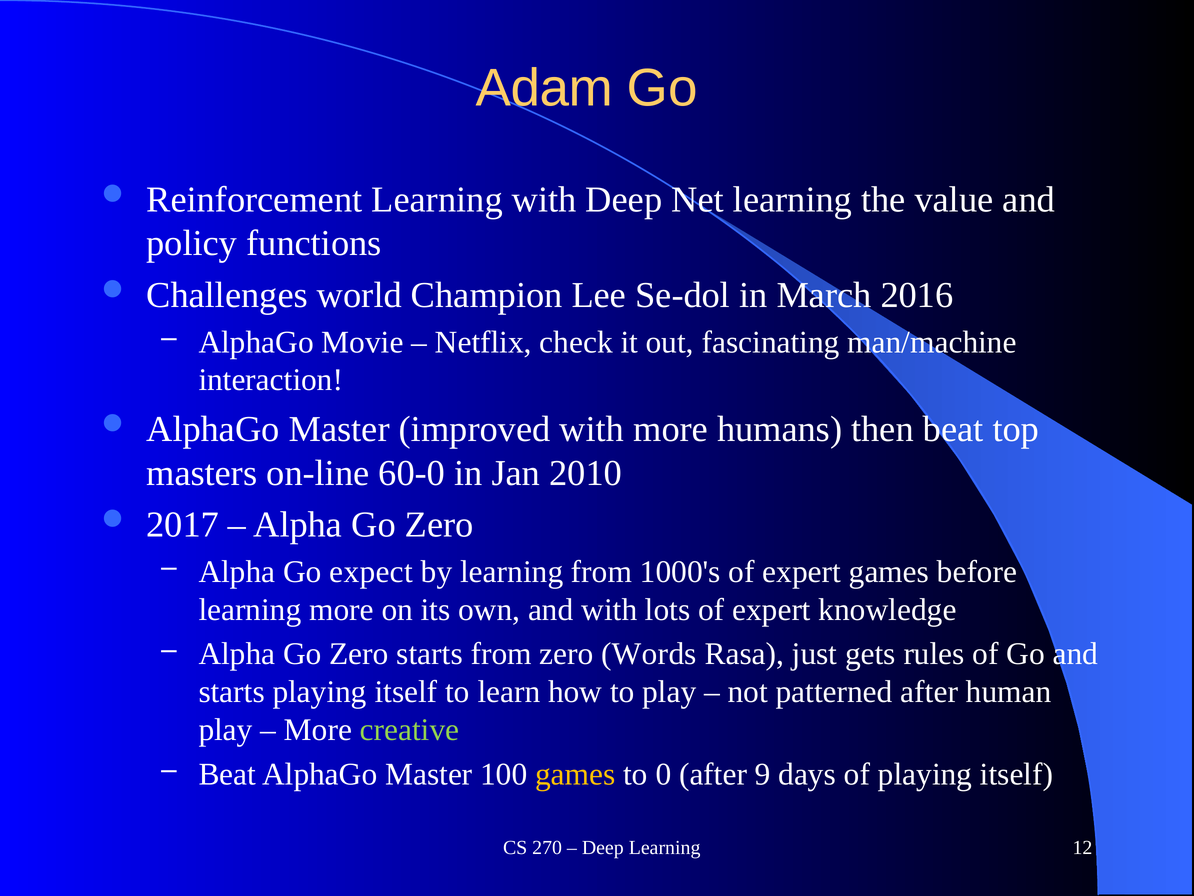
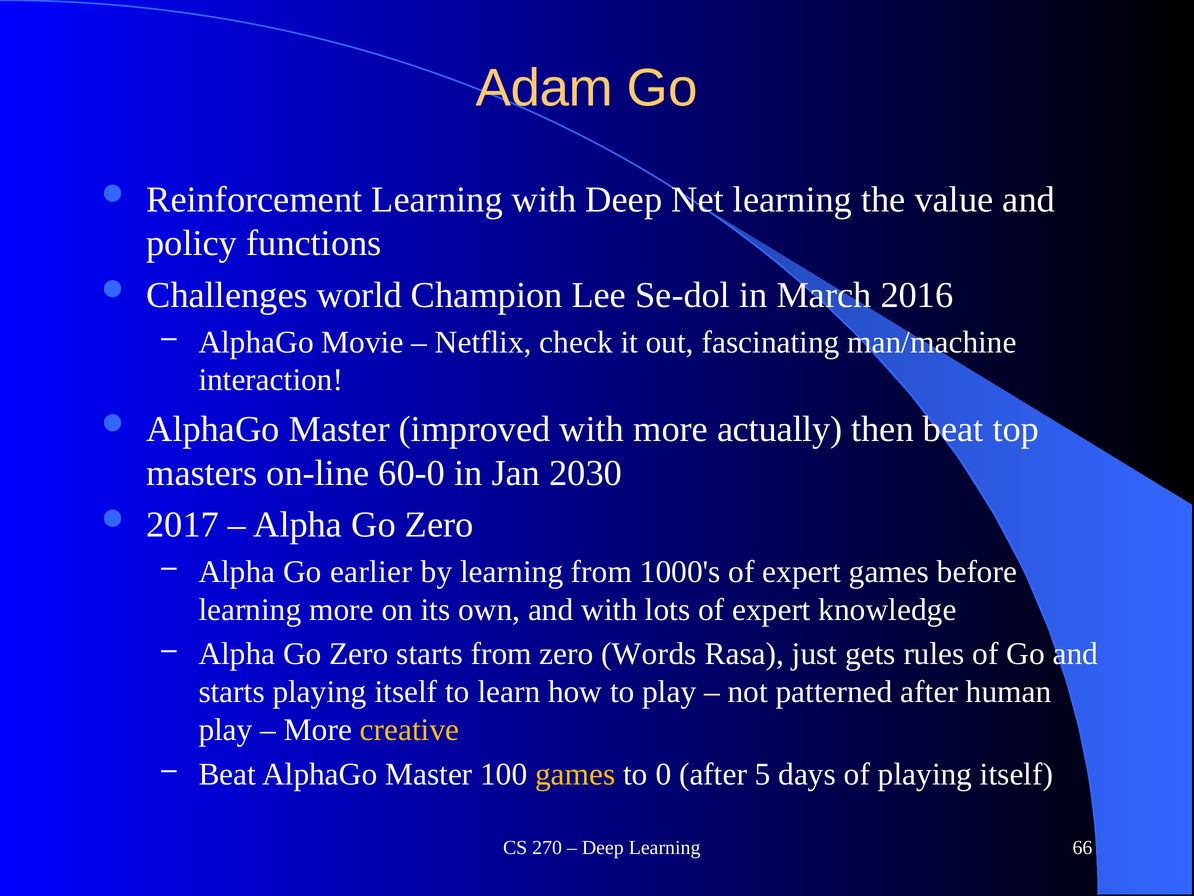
humans: humans -> actually (780, 429)
2010: 2010 -> 2030 (586, 473)
expect: expect -> earlier (371, 571)
creative colour: light green -> yellow (409, 729)
9: 9 -> 5 (763, 774)
12: 12 -> 66 (1082, 847)
